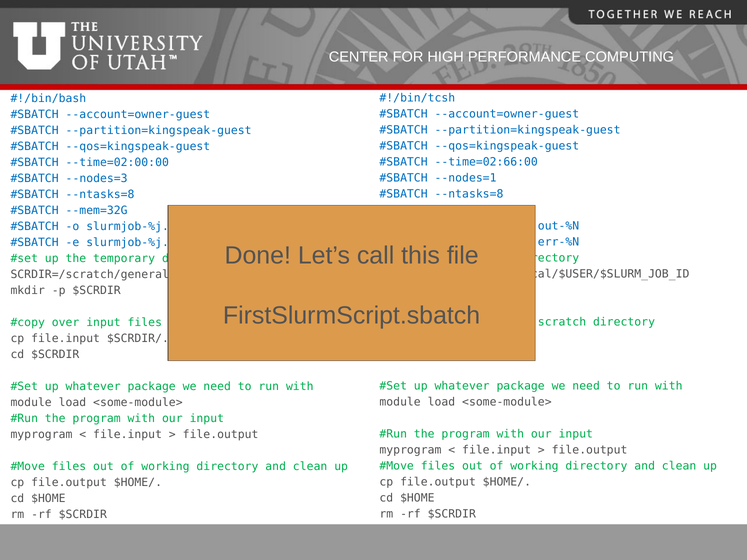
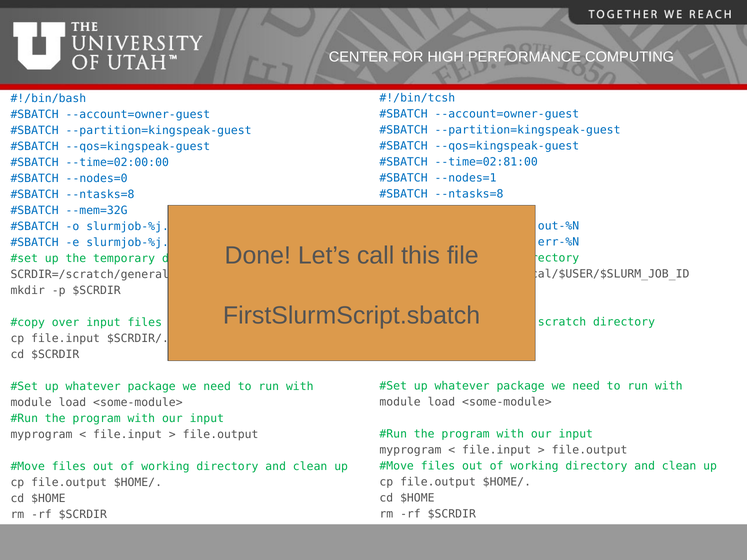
--time=02:66:00: --time=02:66:00 -> --time=02:81:00 (486, 162)
--nodes=3: --nodes=3 -> --nodes=0 (97, 179)
